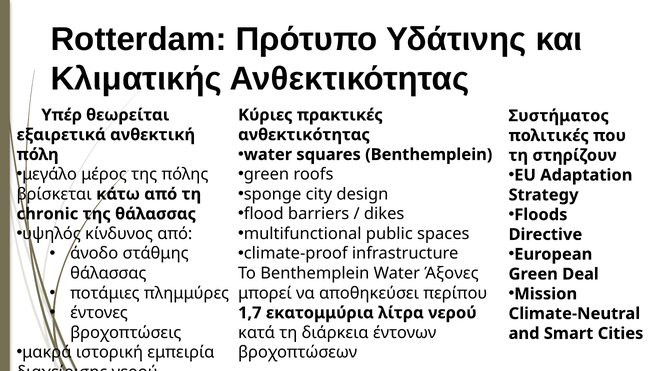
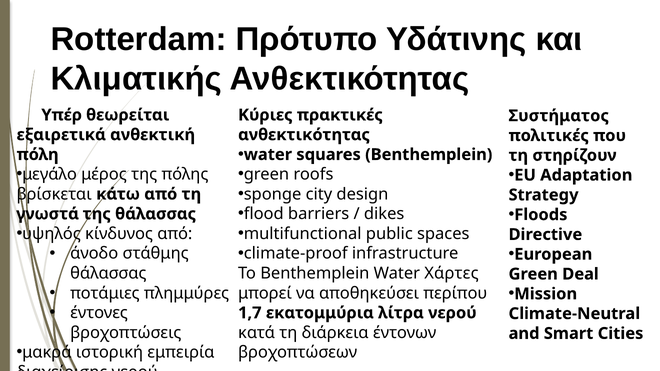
chronic: chronic -> γνωστά (48, 214)
Άξονες: Άξονες -> Χάρτες (451, 273)
